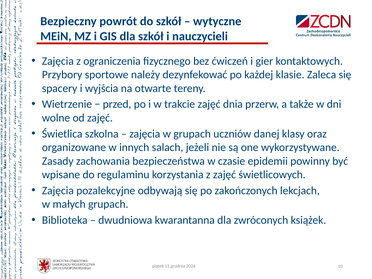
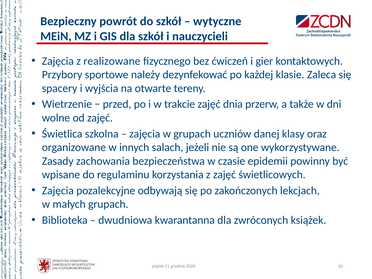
ograniczenia: ograniczenia -> realizowane (112, 61)
